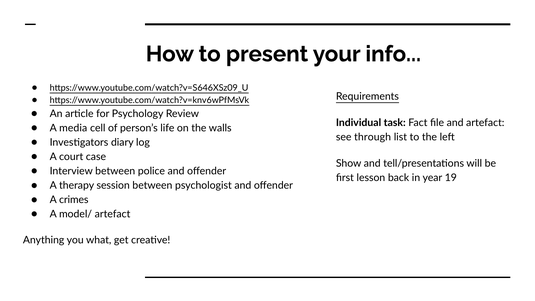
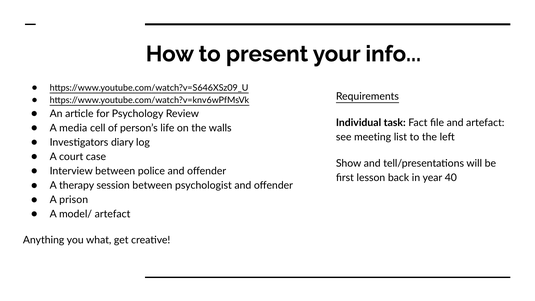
through: through -> meeting (373, 137)
19: 19 -> 40 (451, 178)
crimes: crimes -> prison (74, 200)
